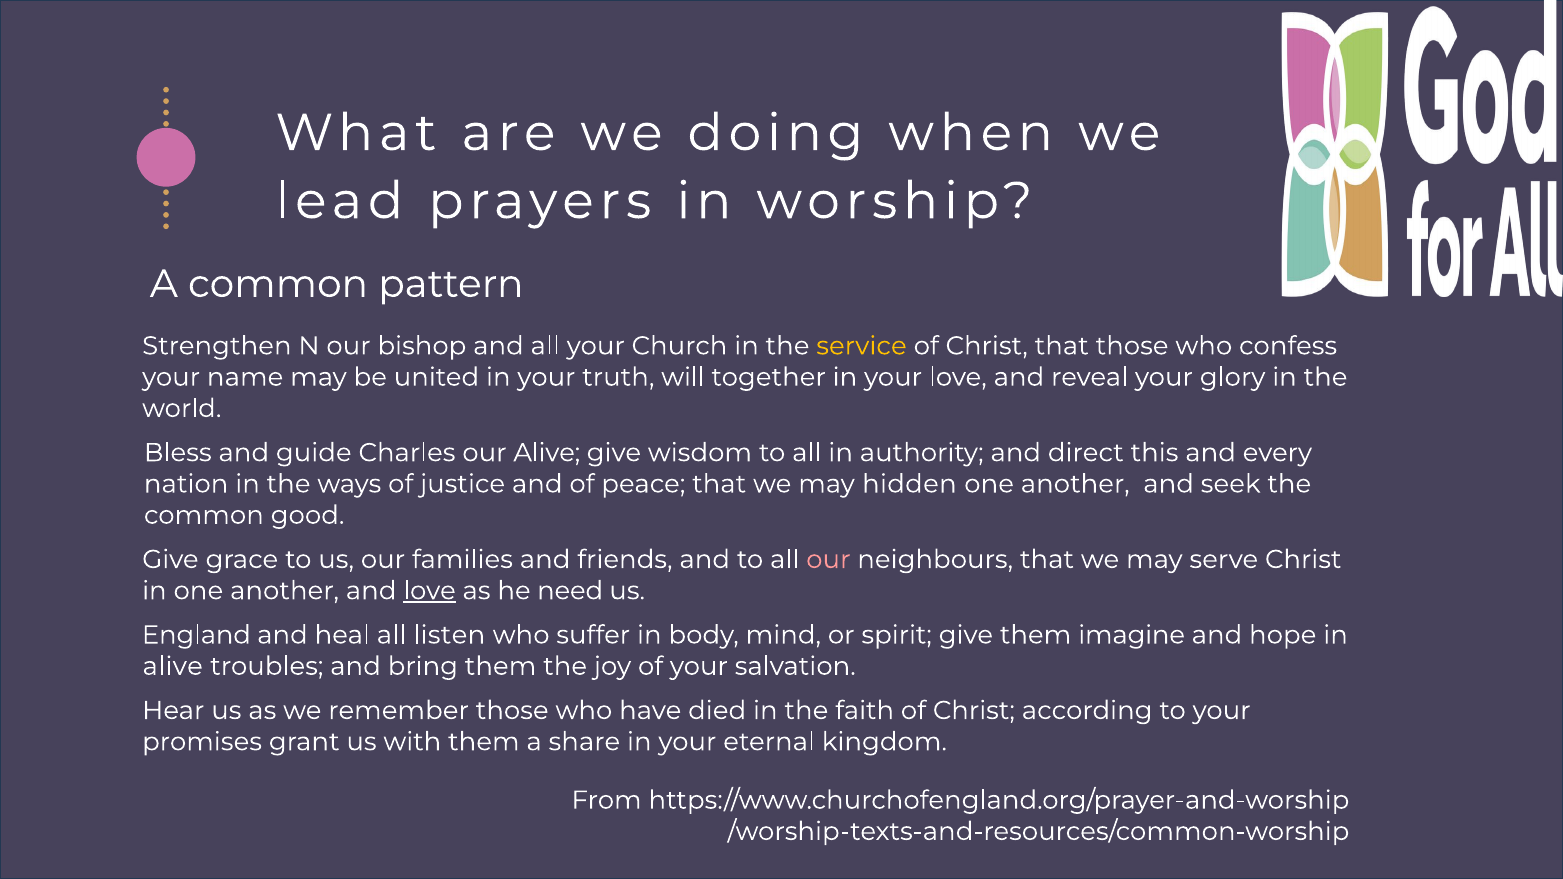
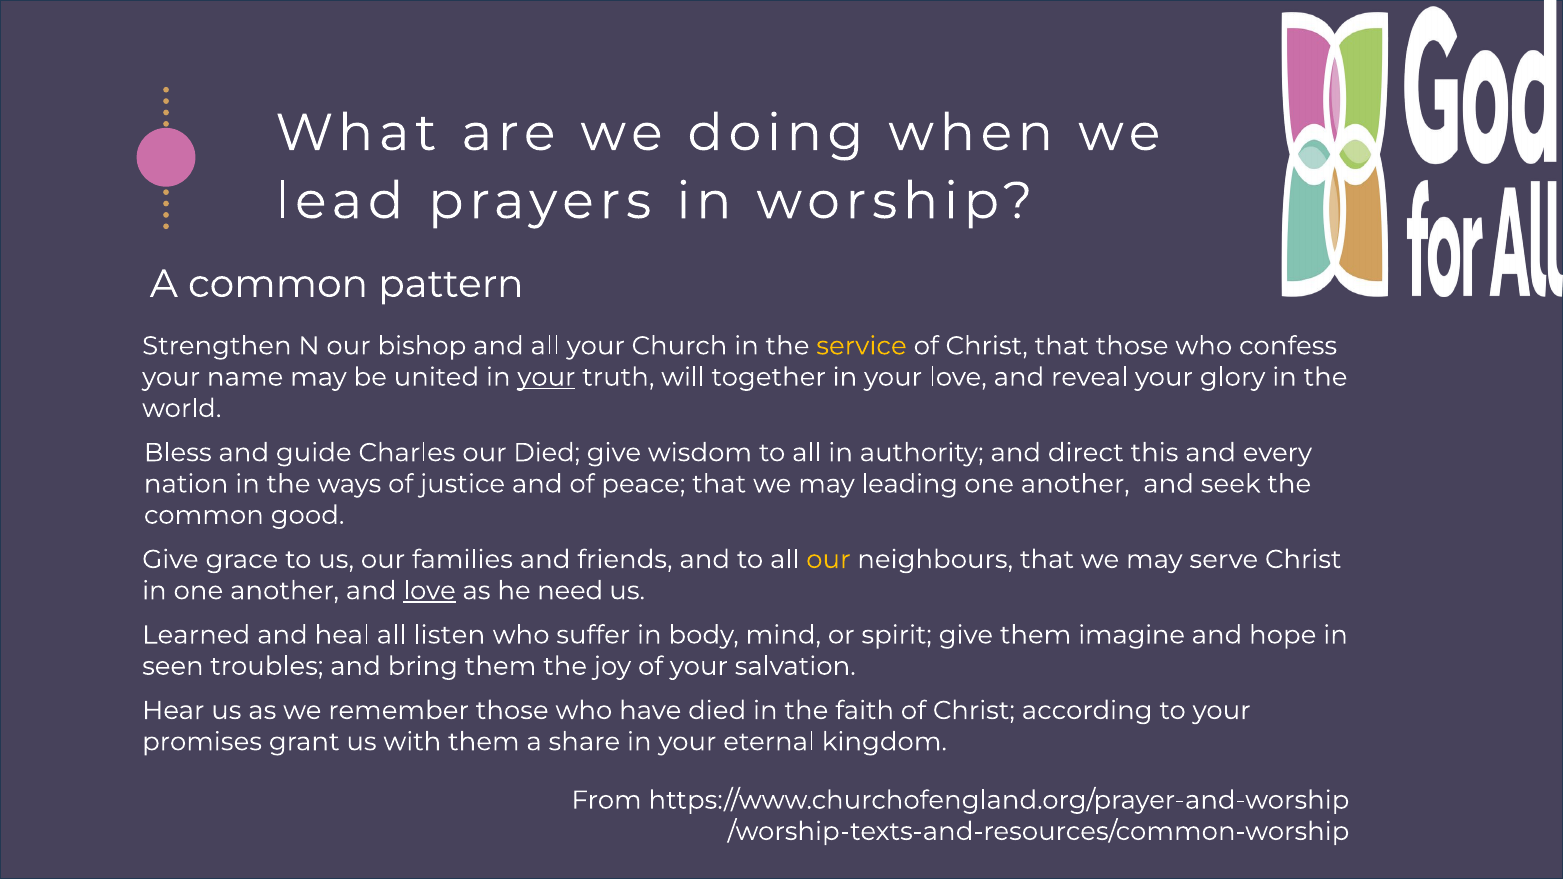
your underline: none -> present (546, 377)
our Alive: Alive -> Died (547, 453)
hidden: hidden -> leading (910, 484)
our colour: pink -> yellow (828, 560)
England: England -> Learned (196, 635)
alive: alive -> seen (173, 666)
